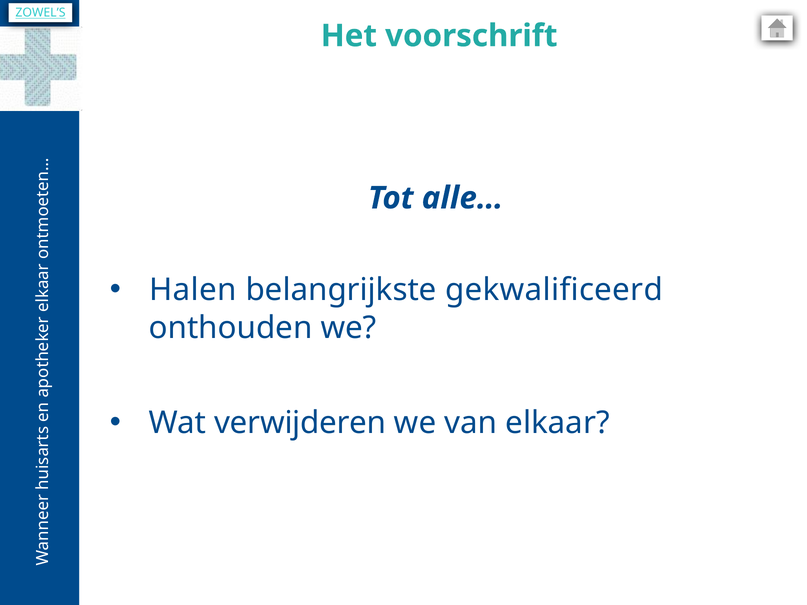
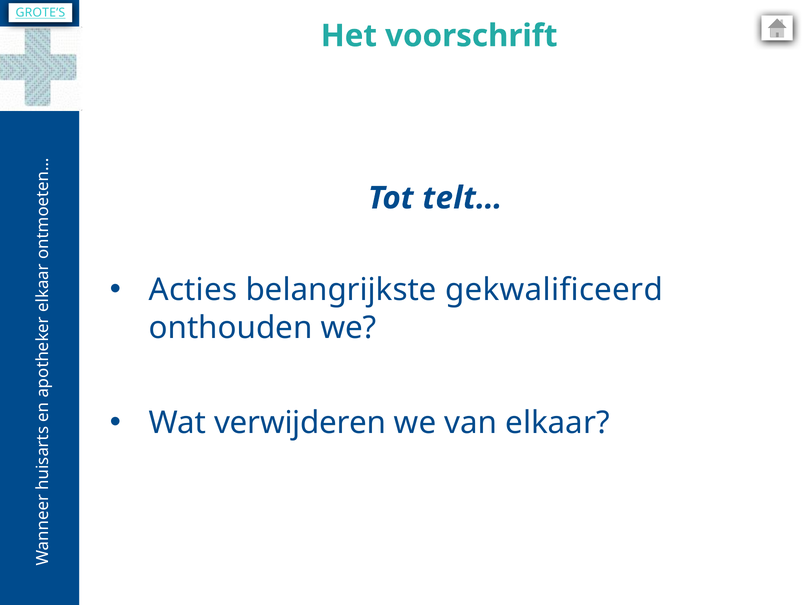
ZOWEL’S: ZOWEL’S -> GROTE’S (40, 13)
alle…: alle… -> telt… (462, 198)
Halen: Halen -> Acties (193, 290)
